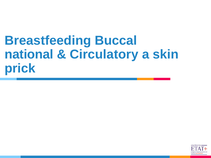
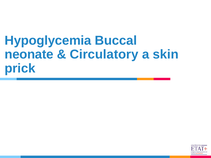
Breastfeeding: Breastfeeding -> Hypoglycemia (48, 41)
national: national -> neonate (29, 54)
